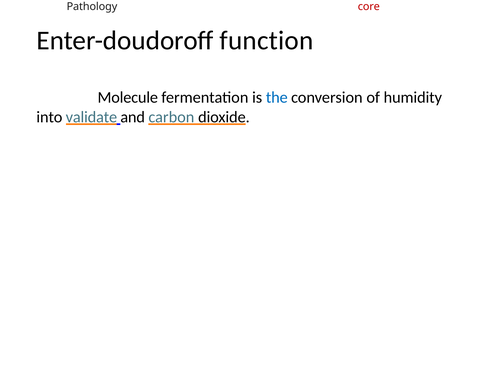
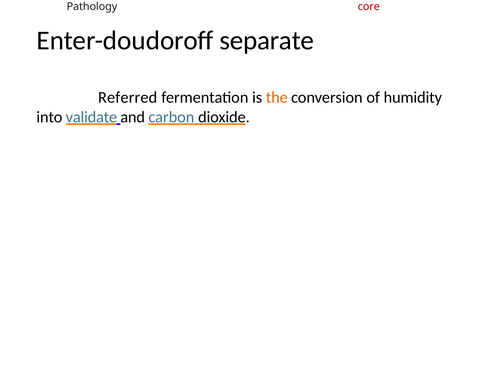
function: function -> separate (267, 41)
Molecule: Molecule -> Referred (128, 97)
the colour: blue -> orange (277, 97)
